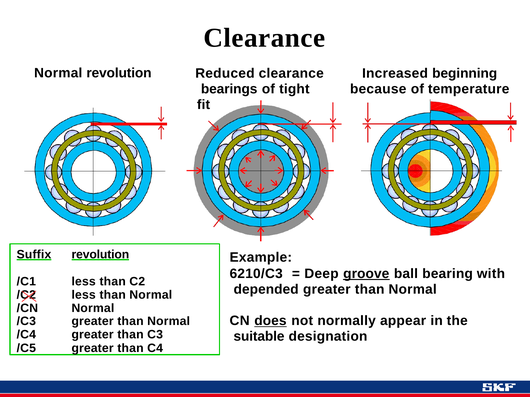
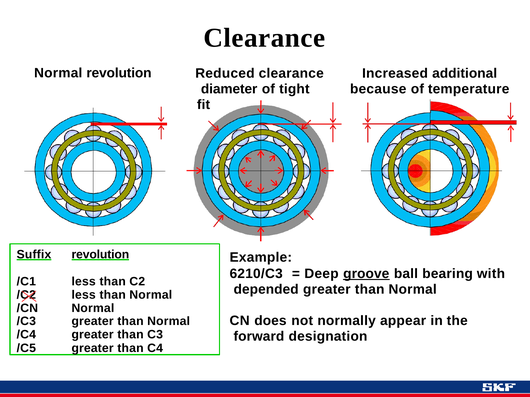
beginning: beginning -> additional (465, 73)
bearings: bearings -> diameter (229, 89)
does underline: present -> none (270, 321)
suitable: suitable -> forward (259, 337)
